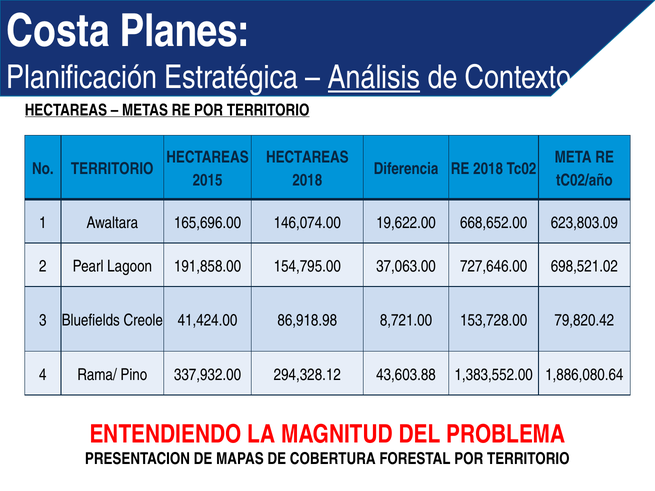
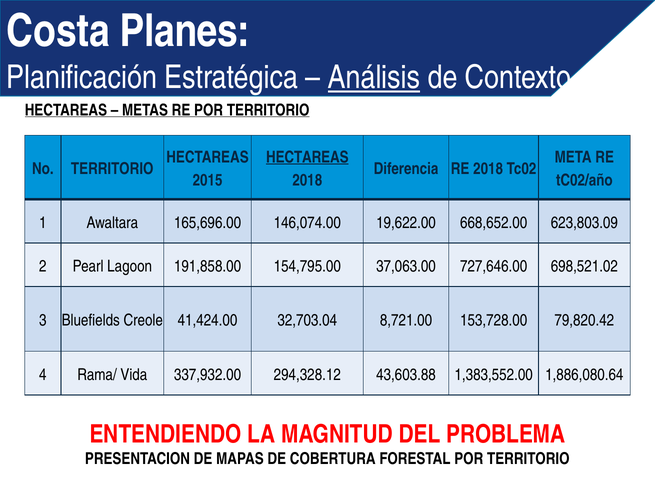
HECTAREAS underline: none -> present (307, 157)
86,918.98: 86,918.98 -> 32,703.04 (307, 321)
Pino: Pino -> Vida (134, 375)
